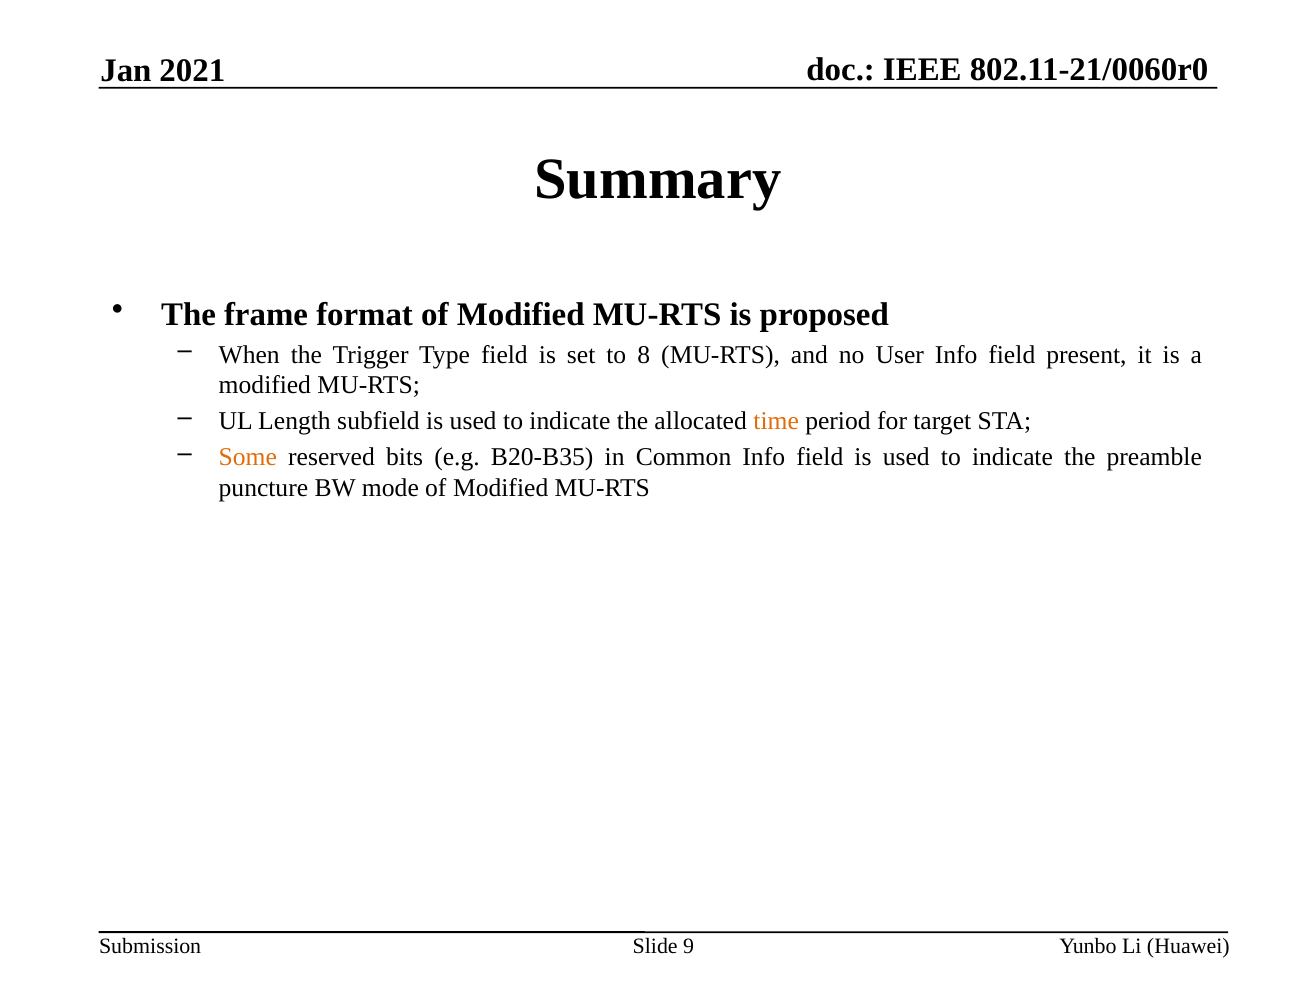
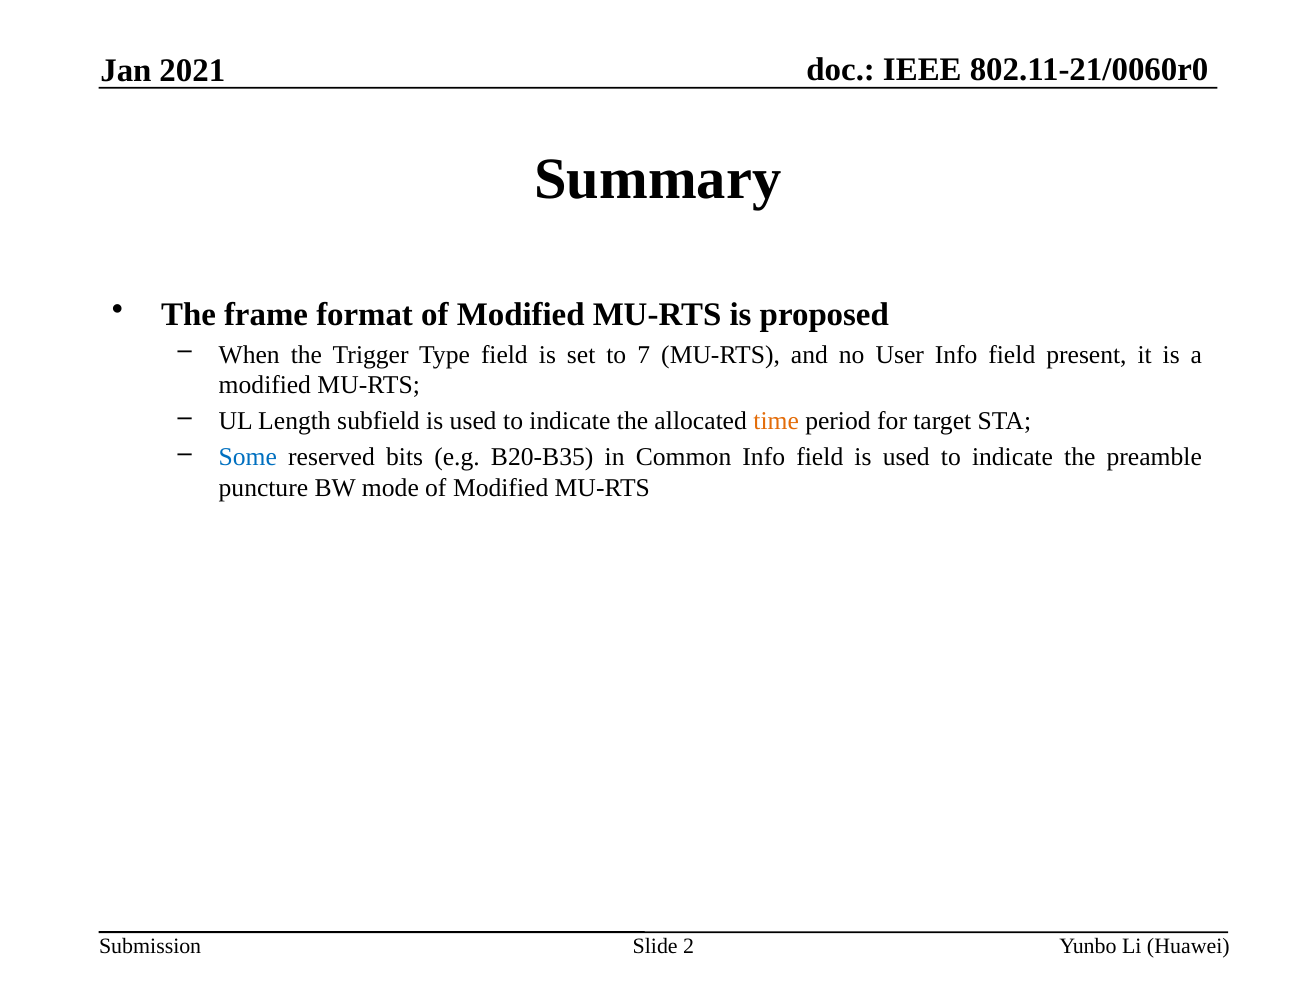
8: 8 -> 7 (644, 355)
Some colour: orange -> blue (248, 457)
9: 9 -> 2 (689, 947)
